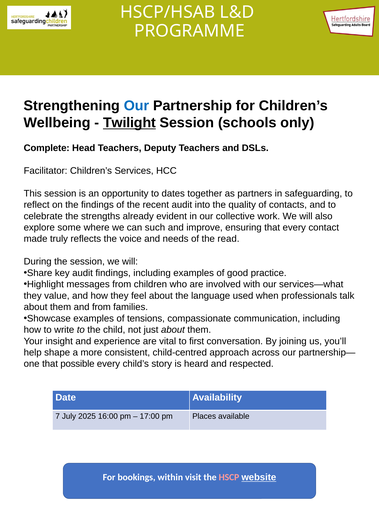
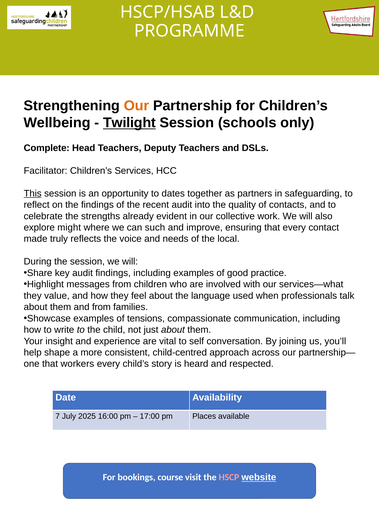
Our colour: blue -> orange (137, 106)
This underline: none -> present (33, 194)
some: some -> might (69, 228)
read: read -> local (229, 239)
first: first -> self (197, 341)
possible: possible -> workers (77, 364)
within: within -> course (170, 478)
